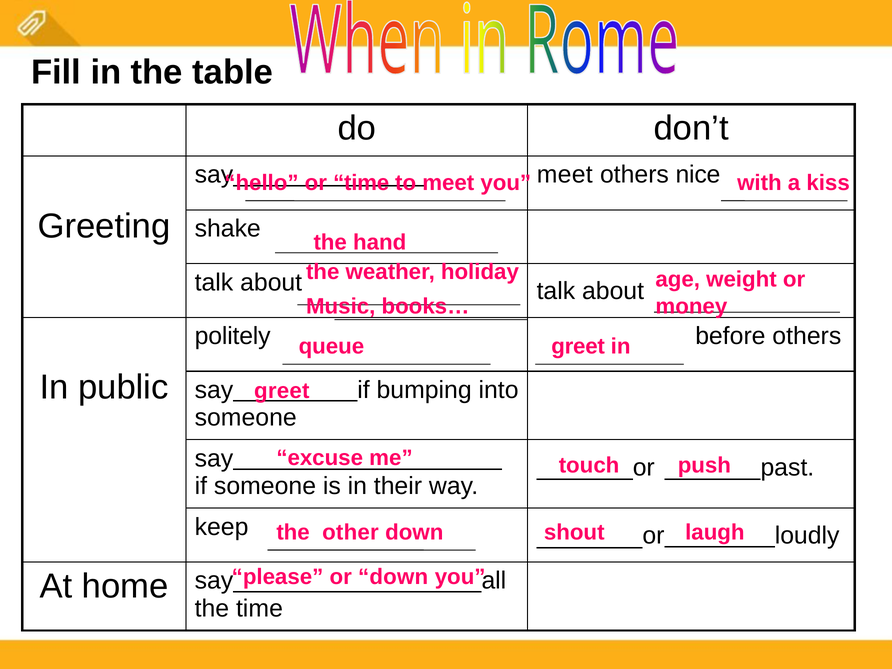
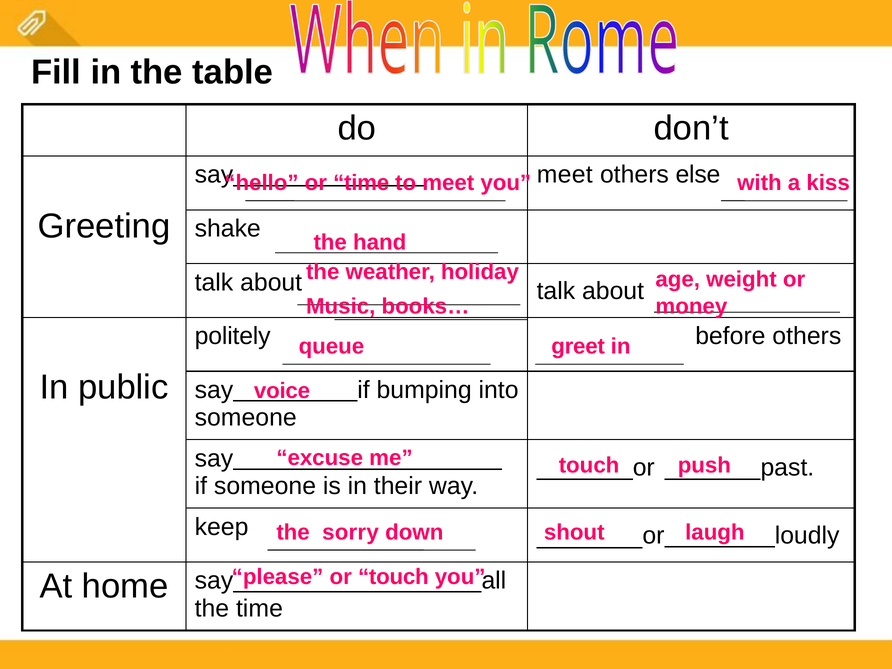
nice: nice -> else (698, 175)
greet: greet -> voice (282, 391)
other: other -> sorry (350, 532)
or down: down -> touch (393, 577)
